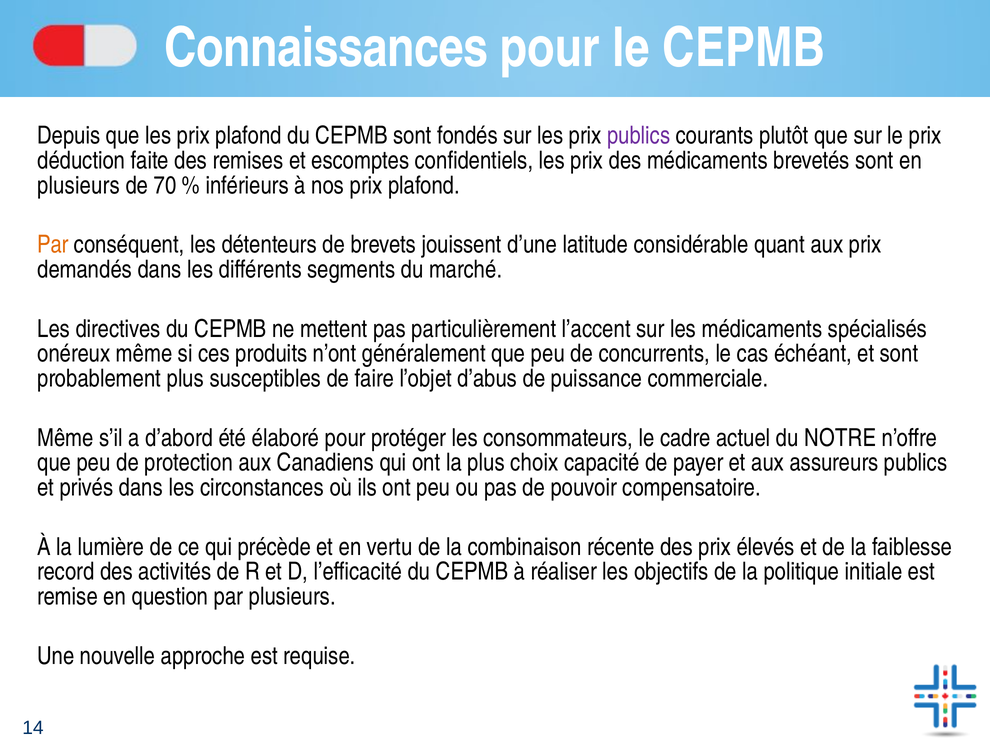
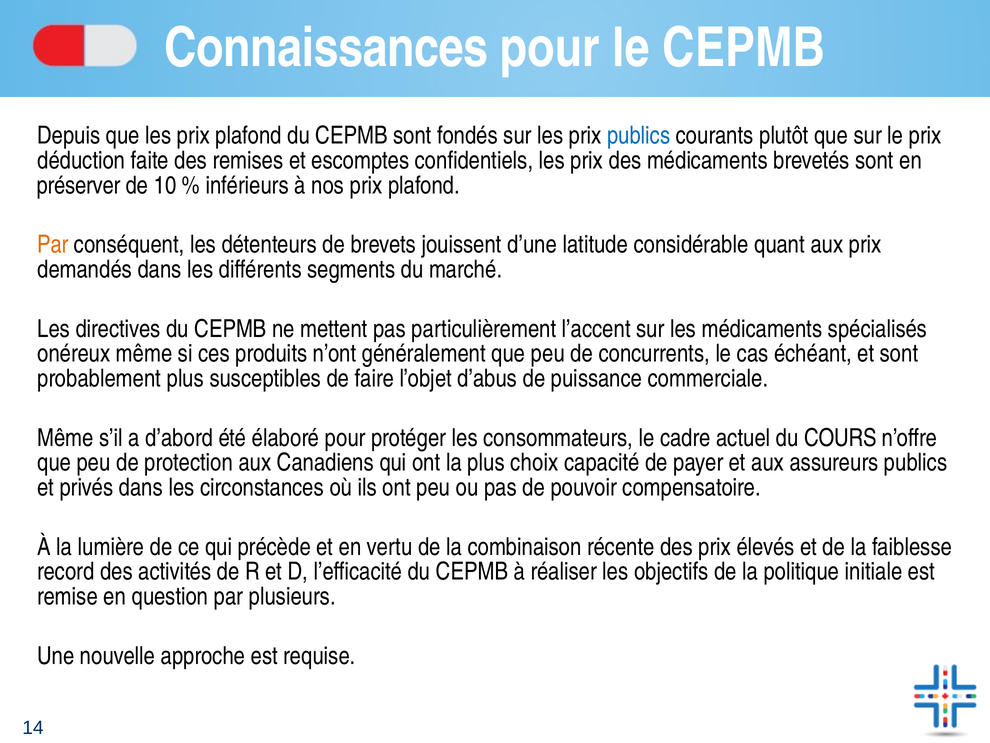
publics colour: purple -> blue (639, 136)
plusieurs: plusieurs -> préserver (79, 185)
70: 70 -> 10 (165, 185)
NOTRE: NOTRE -> COURS (840, 438)
